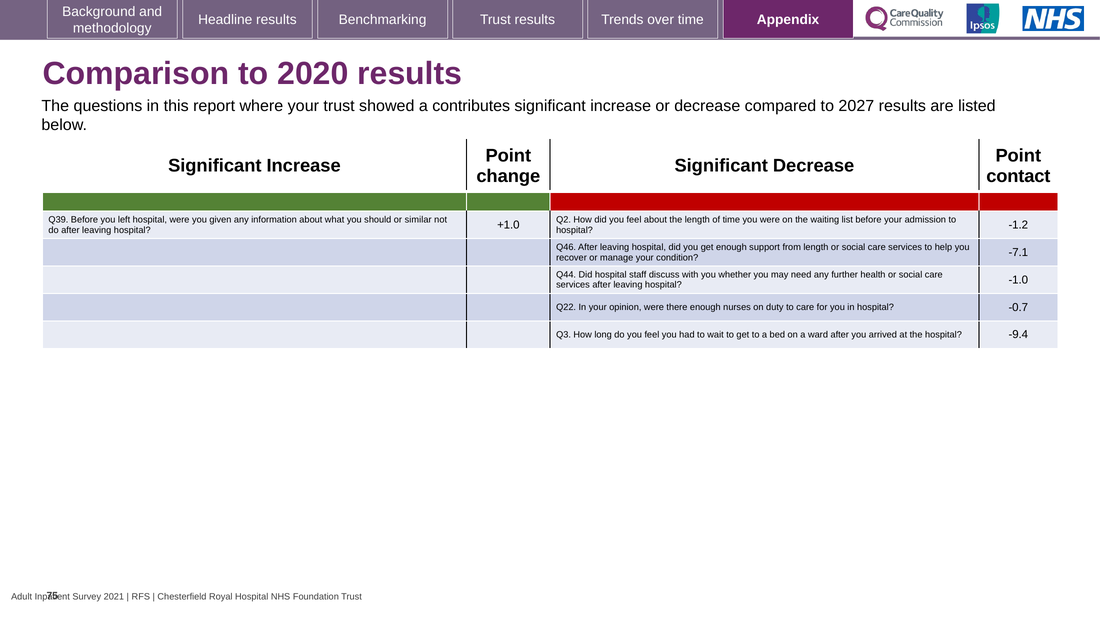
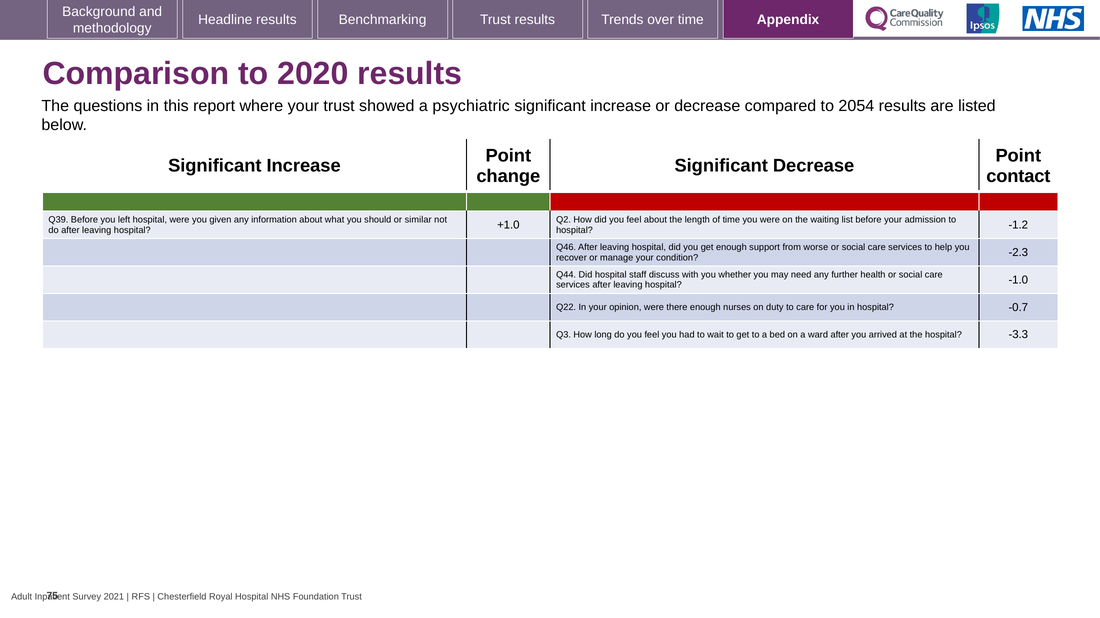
contributes: contributes -> psychiatric (471, 106)
2027: 2027 -> 2054 (856, 106)
from length: length -> worse (816, 247)
-7.1: -7.1 -> -2.3 (1018, 253)
-9.4: -9.4 -> -3.3 (1018, 335)
